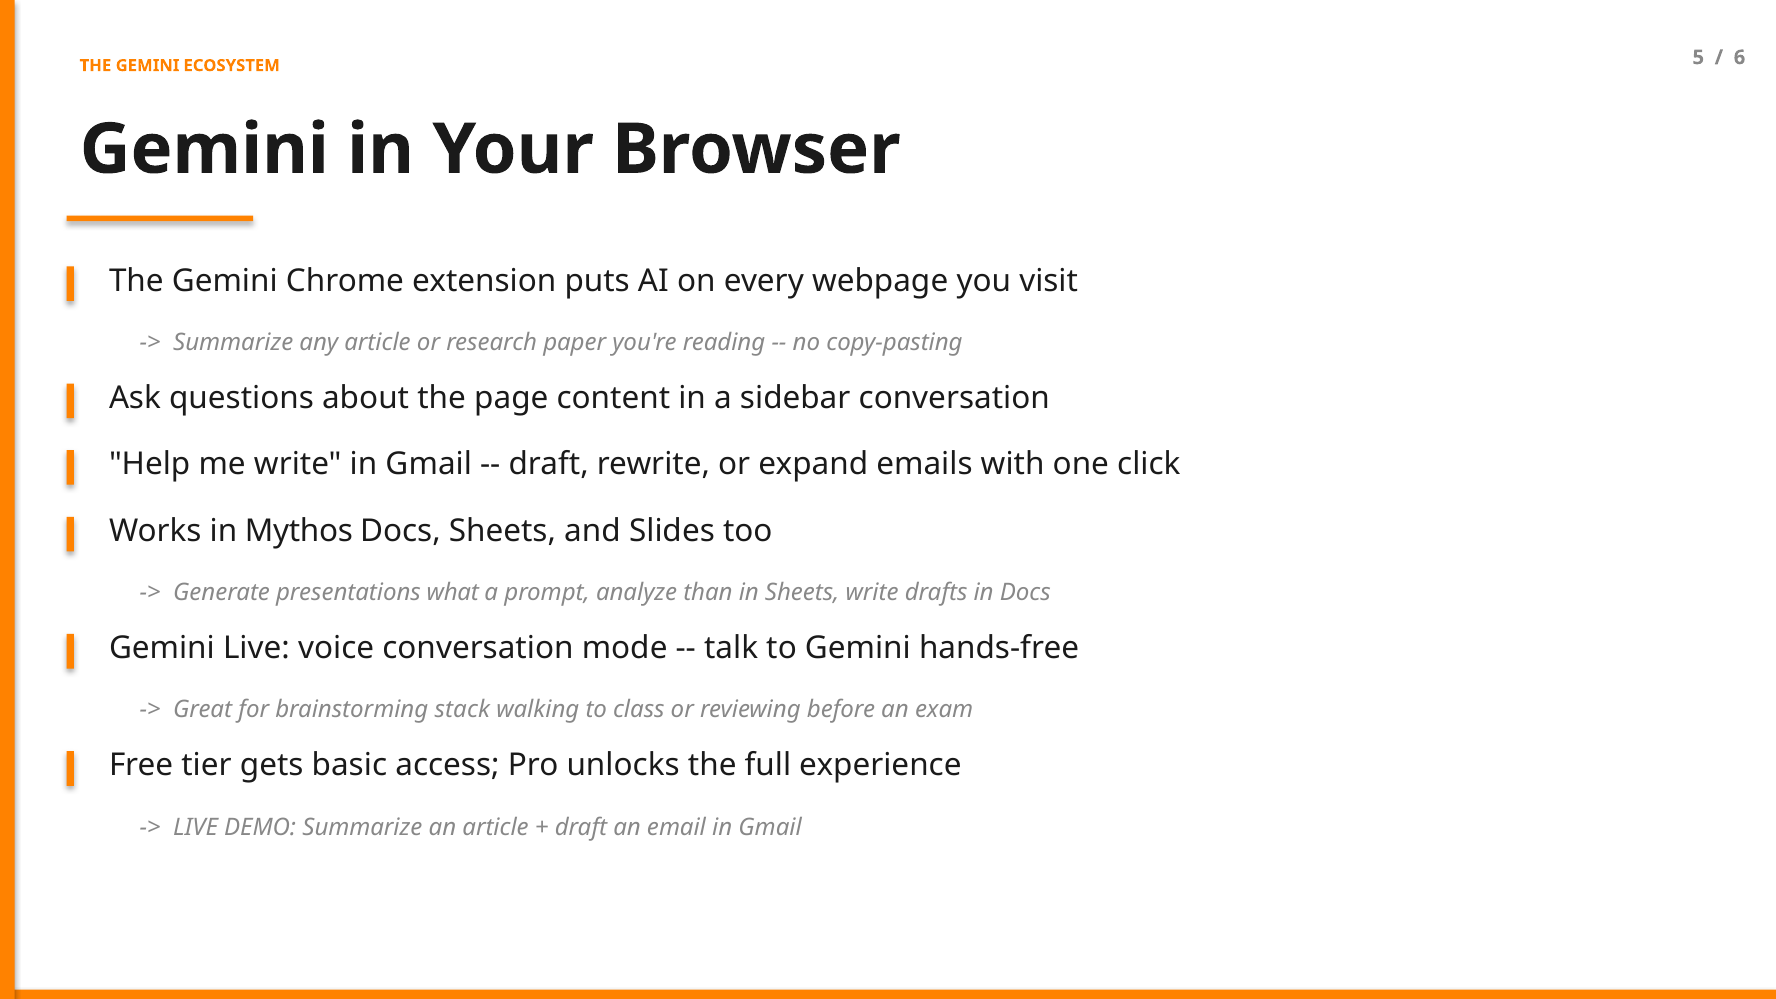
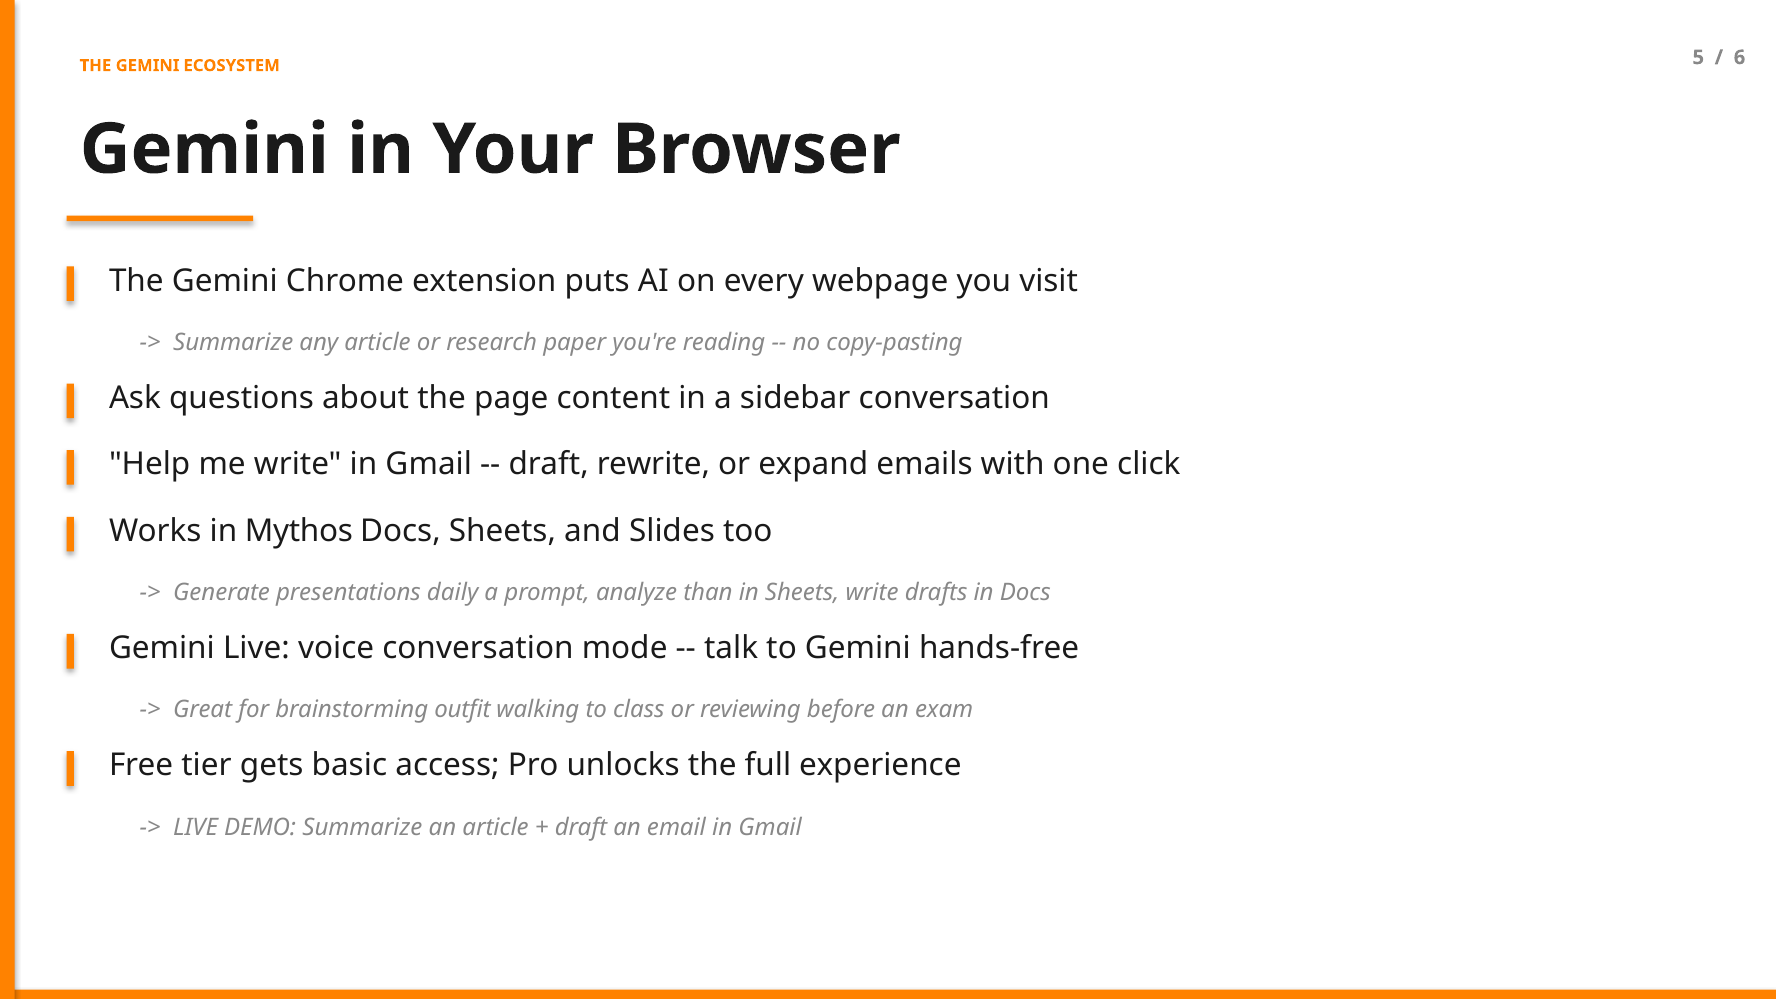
what: what -> daily (453, 593)
stack: stack -> outfit (462, 710)
